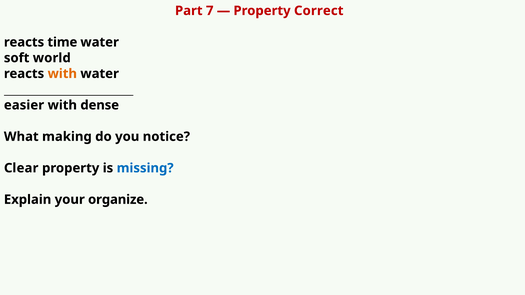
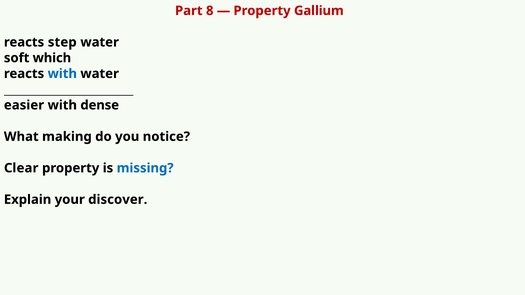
7: 7 -> 8 (210, 11)
Correct: Correct -> Gallium (319, 11)
time: time -> step (62, 42)
world: world -> which (52, 58)
with colour: orange -> blue (62, 74)
organize: organize -> discover (118, 200)
